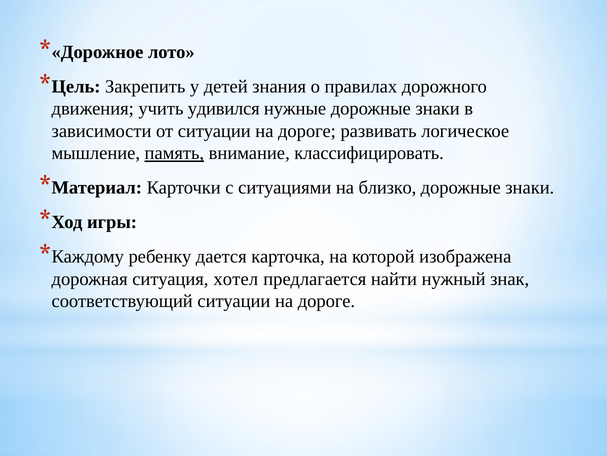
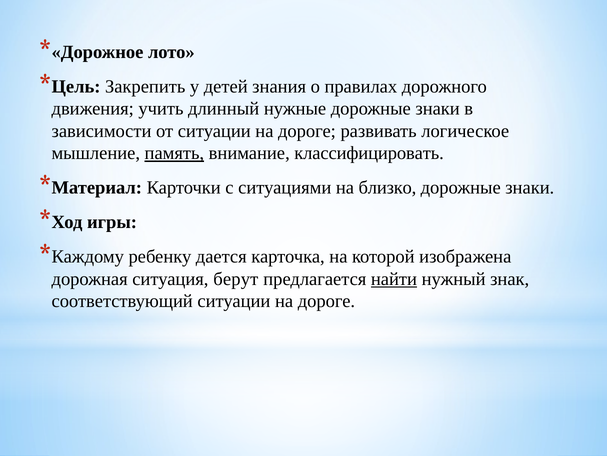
удивился: удивился -> длинный (224, 109)
хотел: хотел -> берут (236, 279)
найти underline: none -> present (394, 279)
